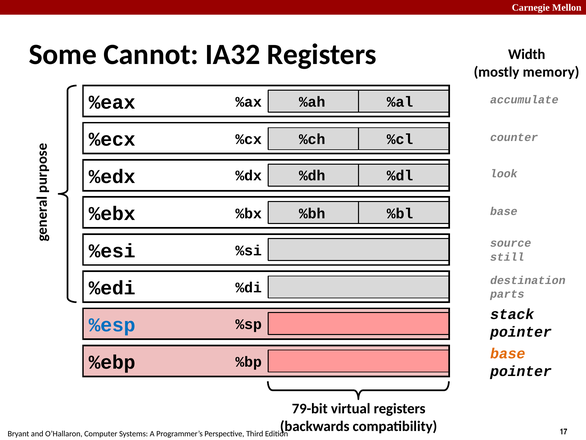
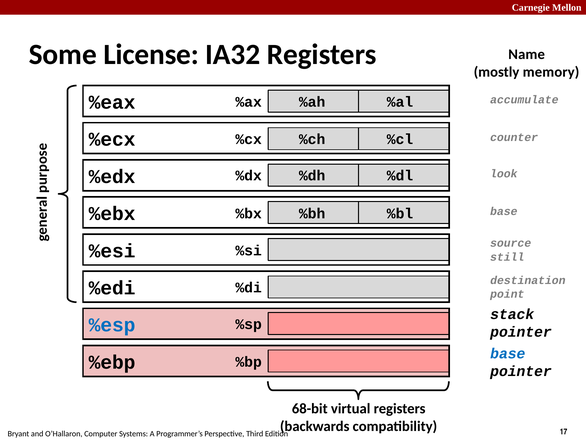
Cannot: Cannot -> License (151, 54)
Width: Width -> Name (527, 54)
parts: parts -> point (507, 294)
base colour: orange -> blue (508, 353)
79-bit: 79-bit -> 68-bit (310, 408)
